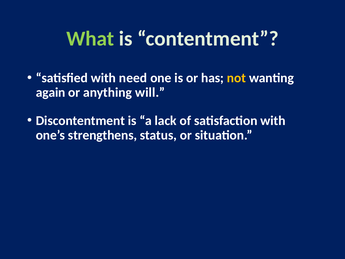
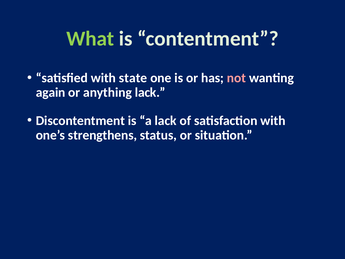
need: need -> state (133, 78)
not colour: yellow -> pink (236, 78)
anything will: will -> lack (150, 92)
